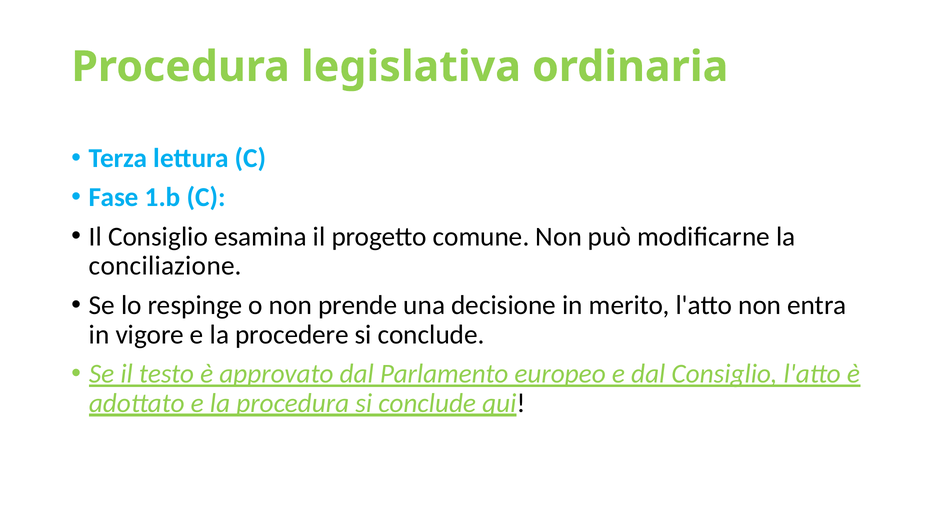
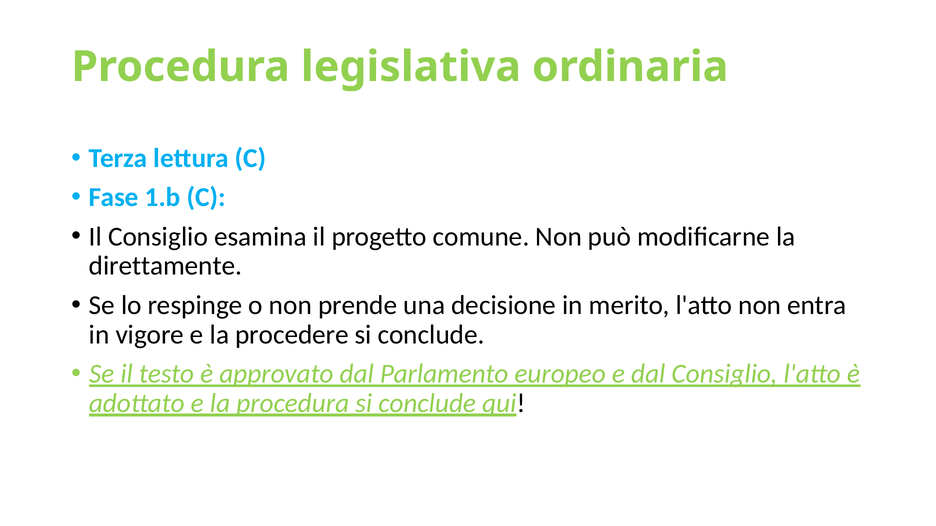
conciliazione: conciliazione -> direttamente (165, 266)
